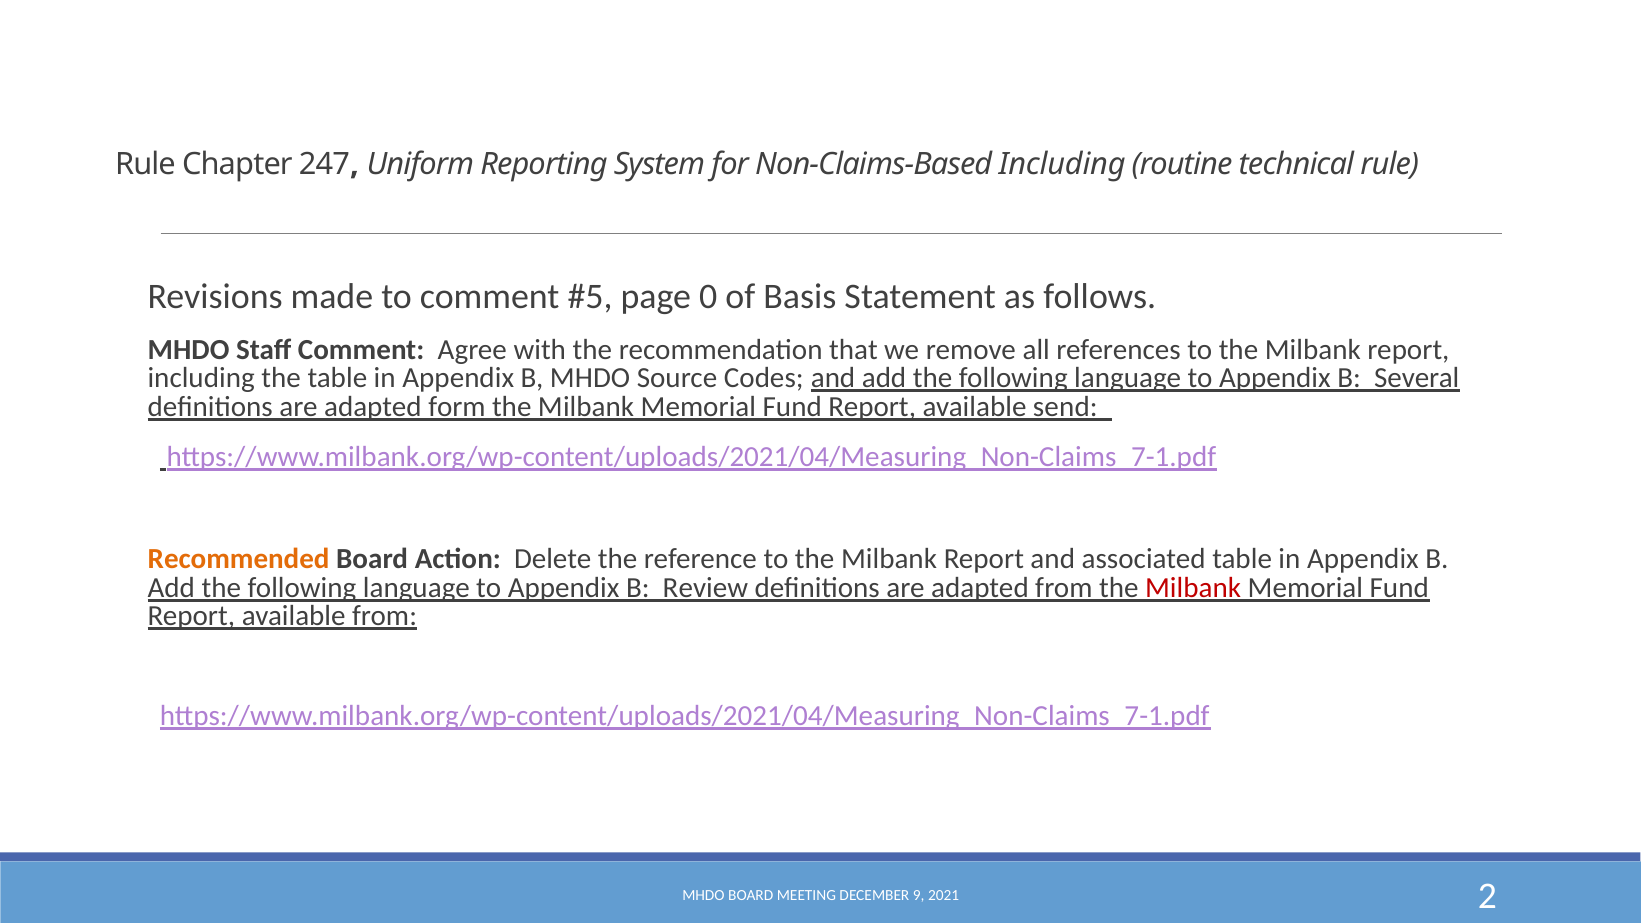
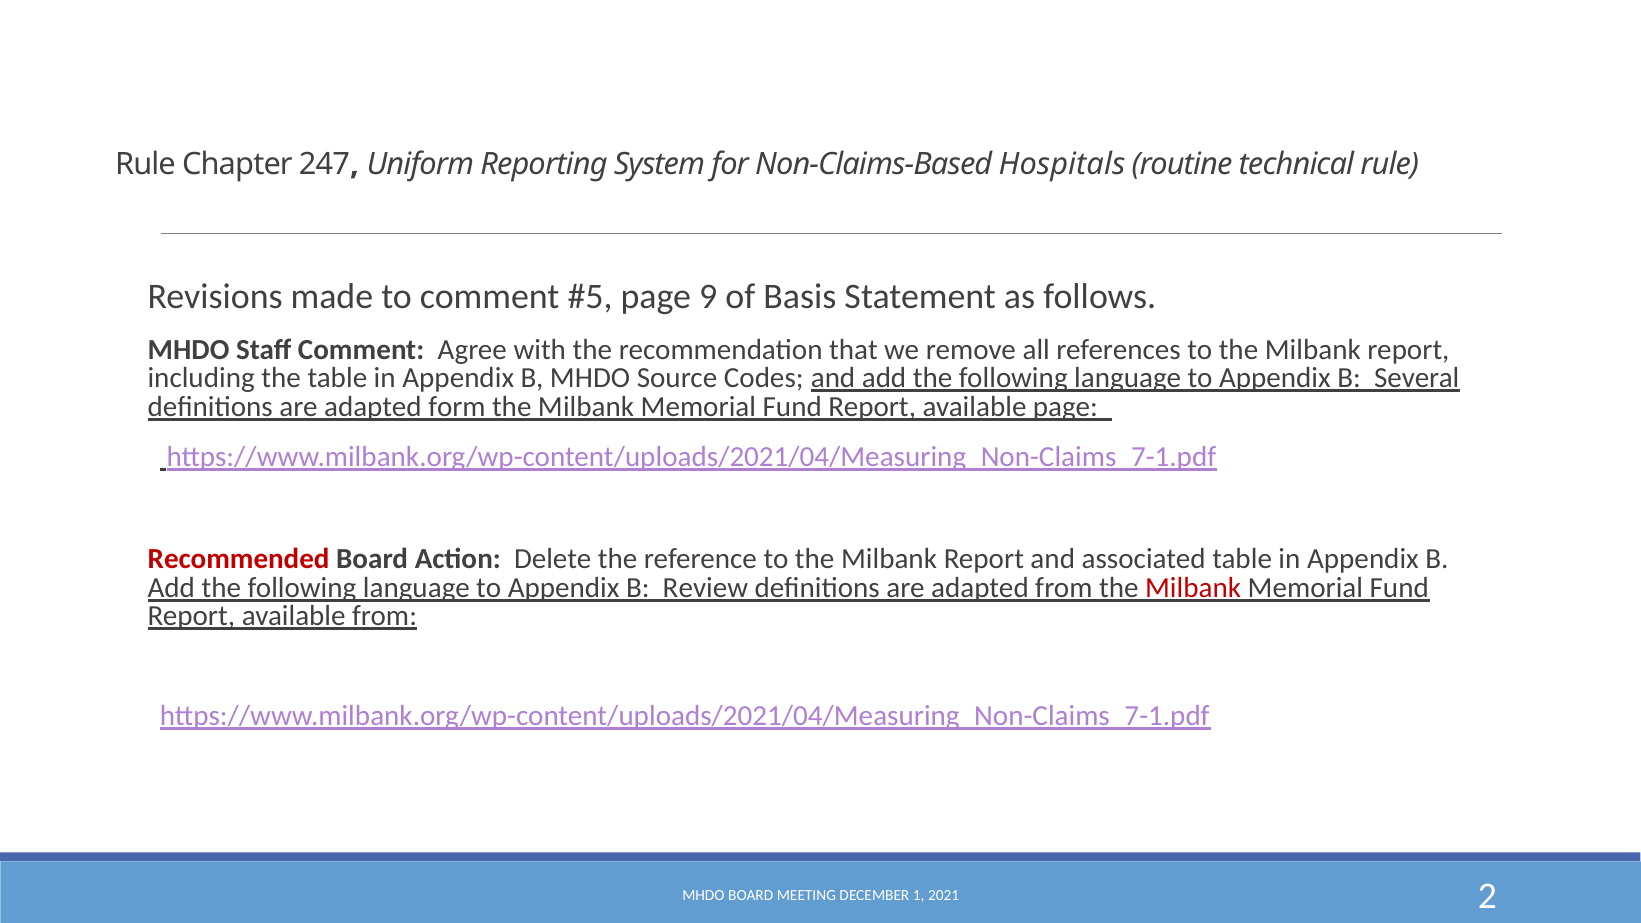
Non-Claims-Based Including: Including -> Hospitals (1062, 164)
0: 0 -> 9 (708, 297)
available send: send -> page (1065, 407)
Recommended colour: orange -> red (239, 559)
9: 9 -> 1 (919, 895)
